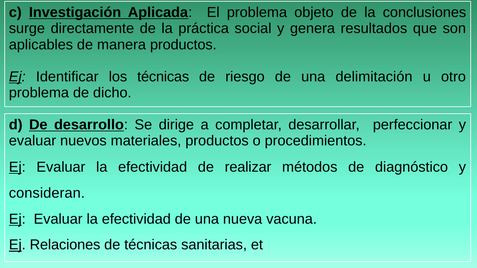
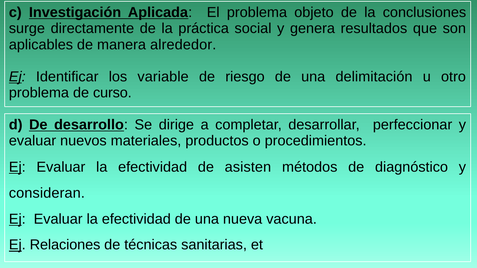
manera productos: productos -> alrededor (183, 45)
los técnicas: técnicas -> variable (163, 77)
dicho: dicho -> curso (112, 93)
realizar: realizar -> asisten (248, 167)
